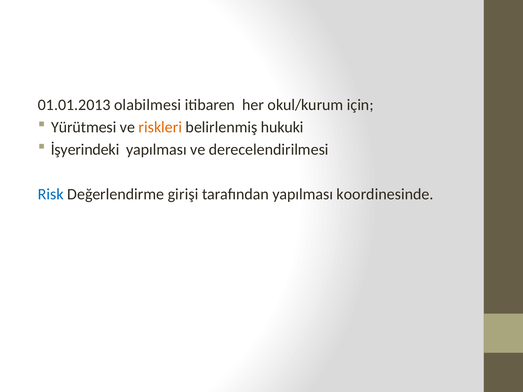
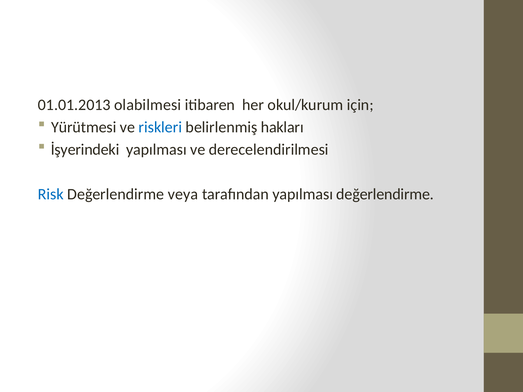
riskleri colour: orange -> blue (160, 127)
hukuki: hukuki -> hakları (282, 127)
girişi: girişi -> veya (183, 194)
yapılması koordinesinde: koordinesinde -> değerlendirme (385, 194)
